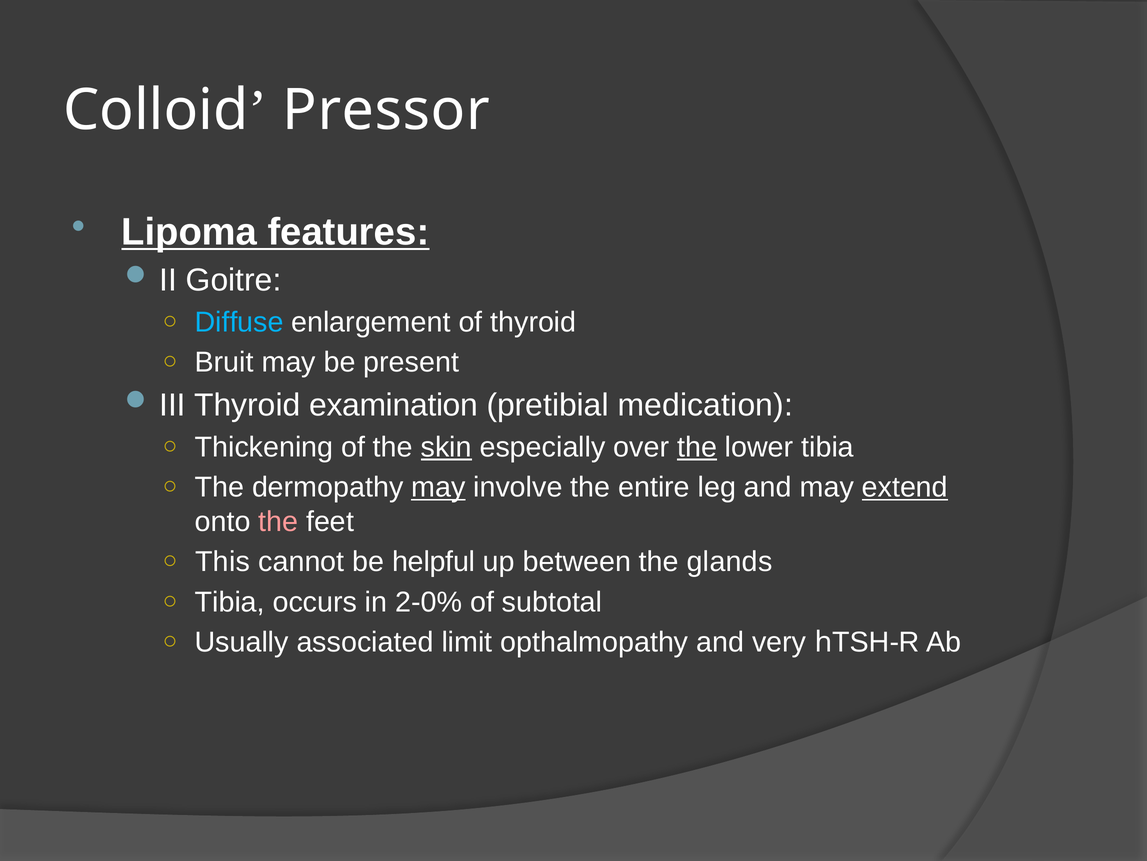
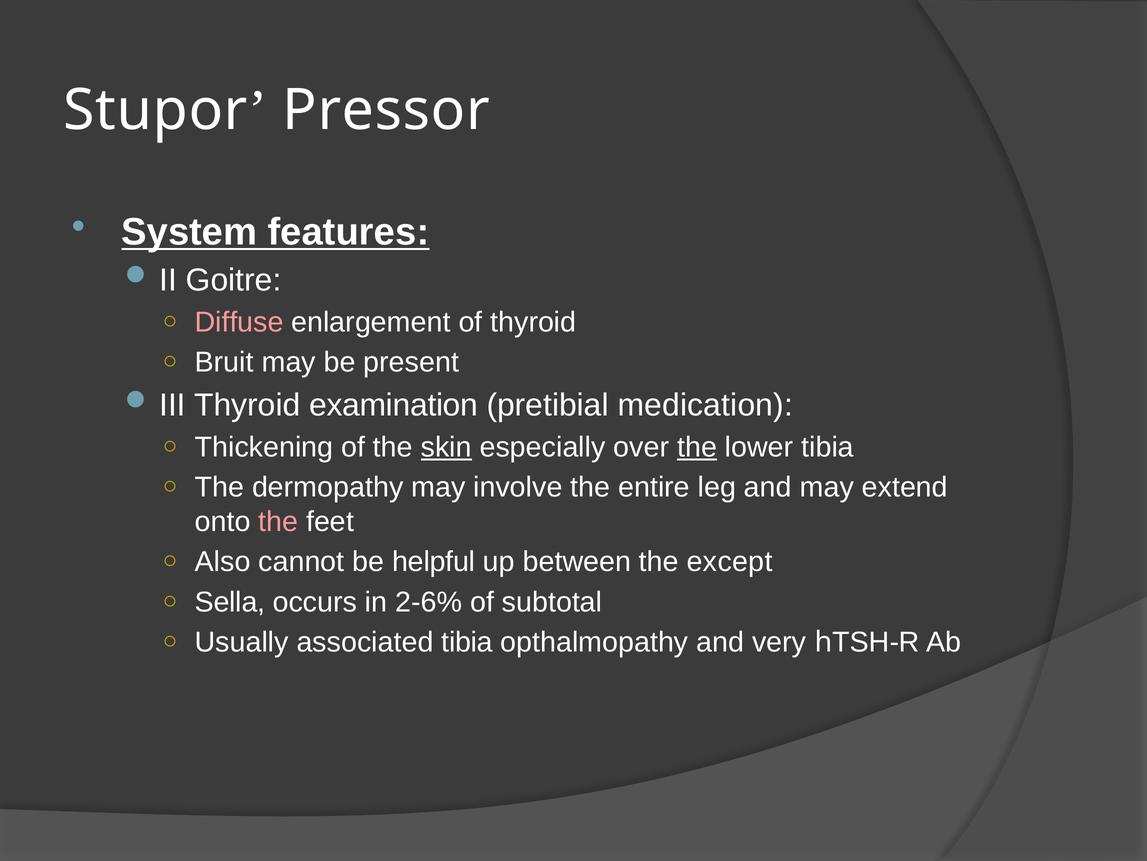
Colloid: Colloid -> Stupor (155, 110)
Lipoma: Lipoma -> System (189, 232)
Diffuse colour: light blue -> pink (239, 322)
may underline: present -> none (438, 487)
extend underline: present -> none (905, 487)
This: This -> Also (223, 561)
glands: glands -> except (730, 561)
Tibia: Tibia -> Sella (230, 602)
2-0%: 2-0% -> 2-6% (429, 602)
associated limit: limit -> tibia (467, 642)
